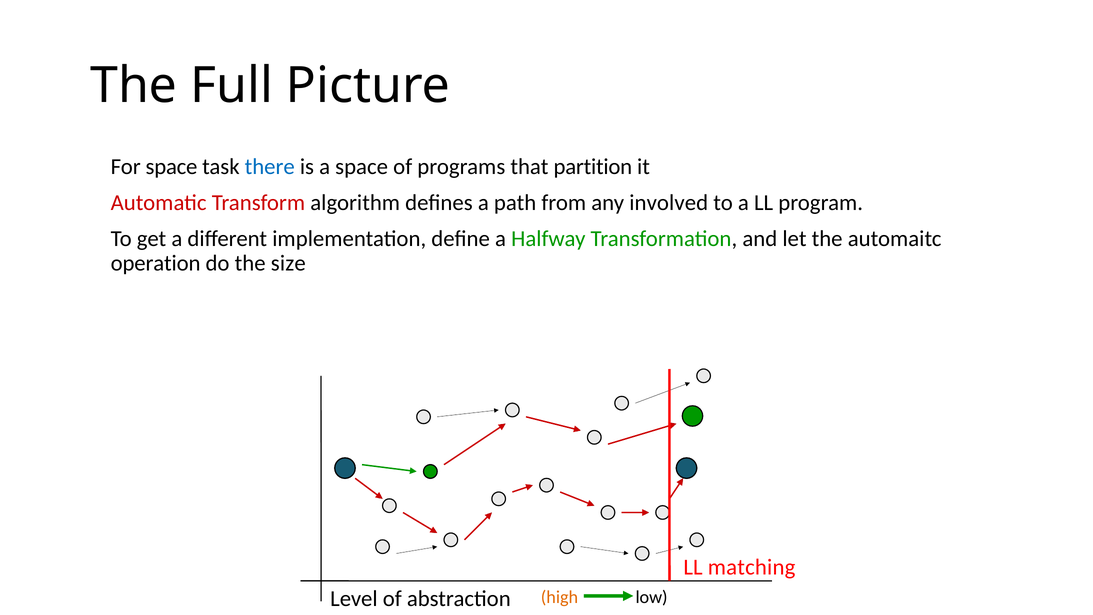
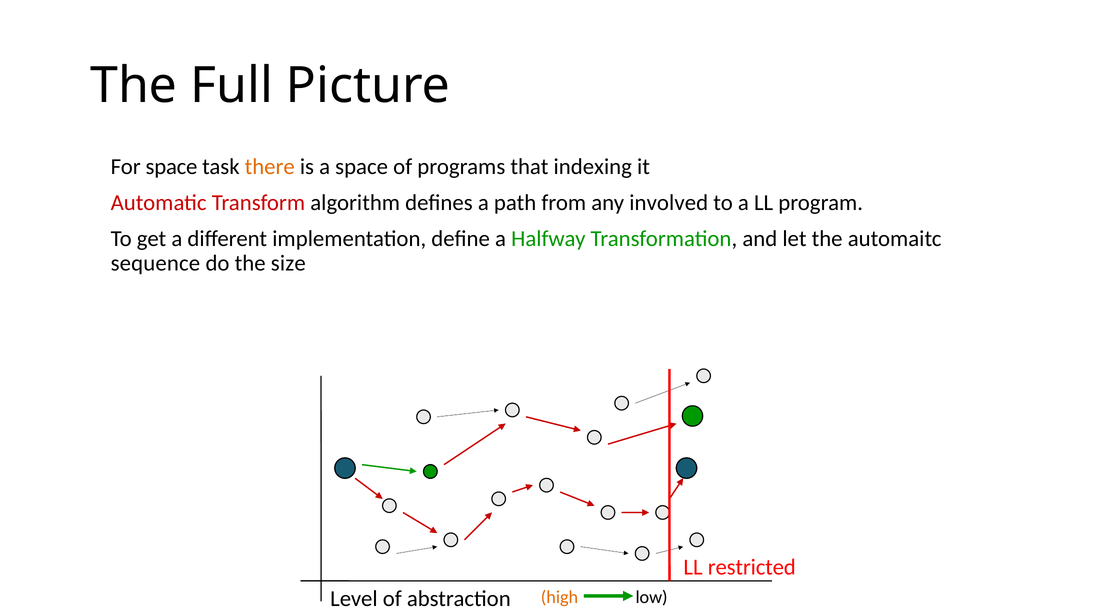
there colour: blue -> orange (270, 167)
partition: partition -> indexing (593, 167)
operation: operation -> sequence (155, 263)
matching: matching -> restricted (752, 567)
